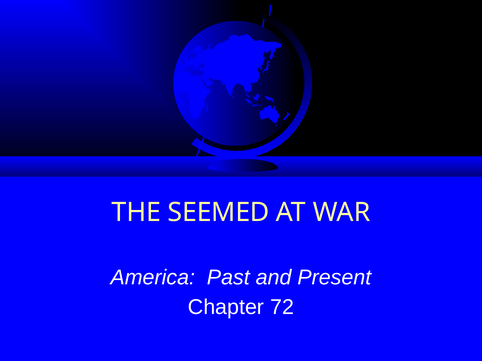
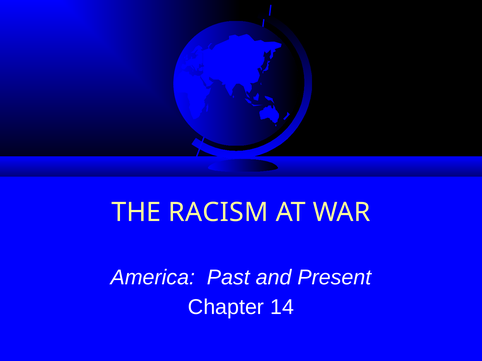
SEEMED: SEEMED -> RACISM (218, 213)
72: 72 -> 14 (282, 308)
